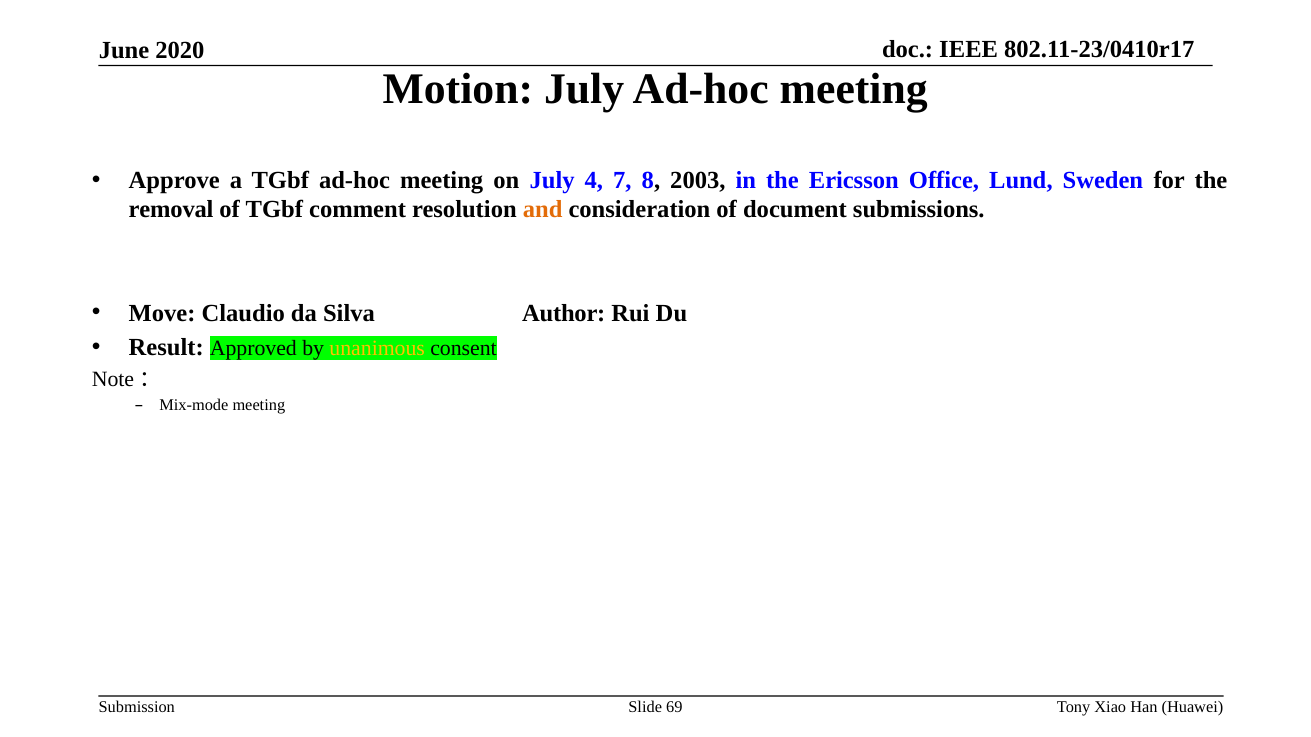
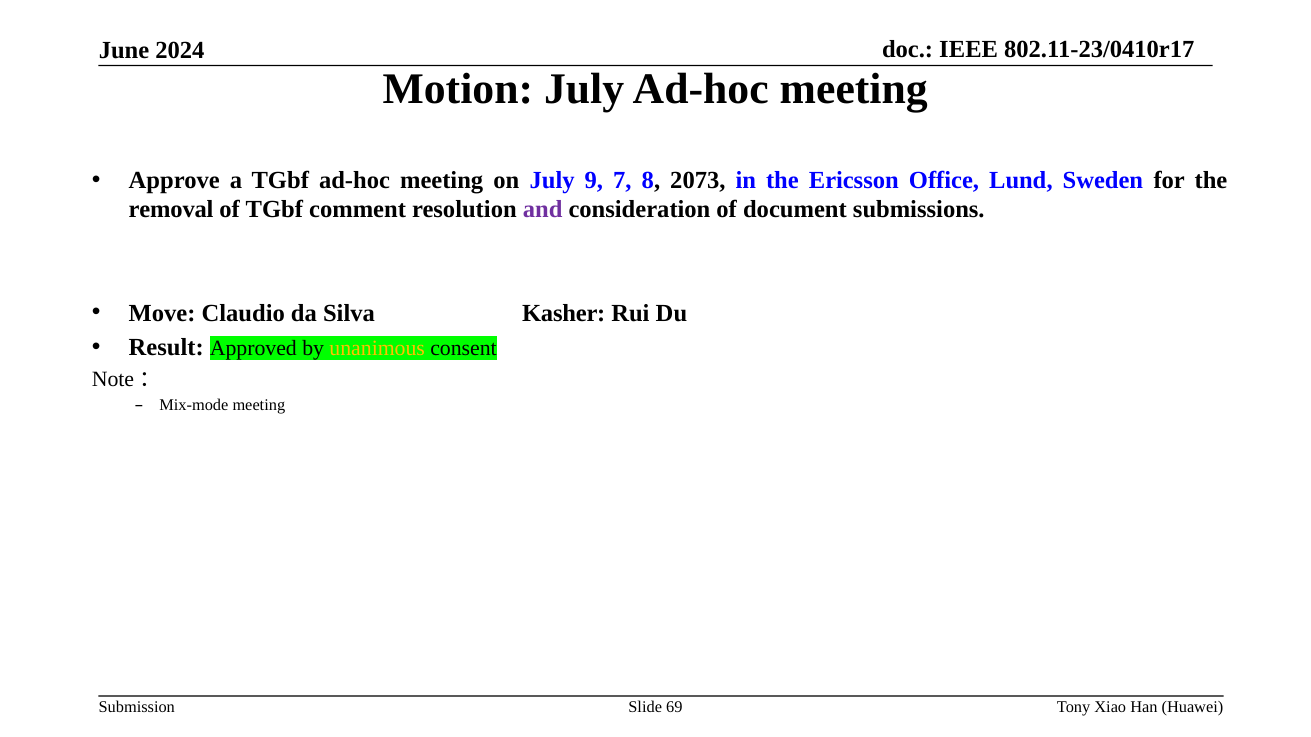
2020: 2020 -> 2024 (180, 51)
4: 4 -> 9 (594, 180)
2003: 2003 -> 2073 (698, 180)
and colour: orange -> purple (543, 210)
Author: Author -> Kasher (564, 313)
